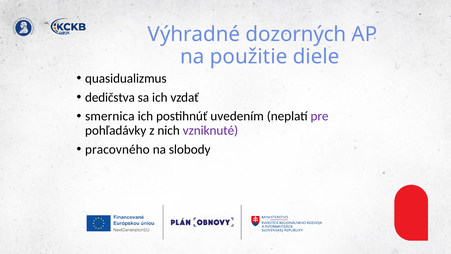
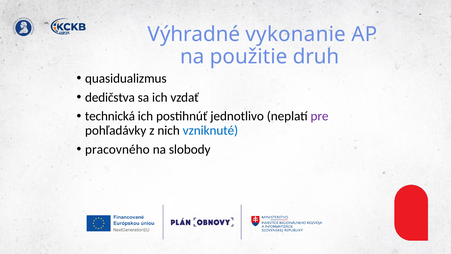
dozorných: dozorných -> vykonanie (296, 34)
diele: diele -> druh (316, 57)
smernica: smernica -> technická (110, 116)
uvedením: uvedením -> jednotlivo (237, 116)
vzniknuté colour: purple -> blue (210, 130)
